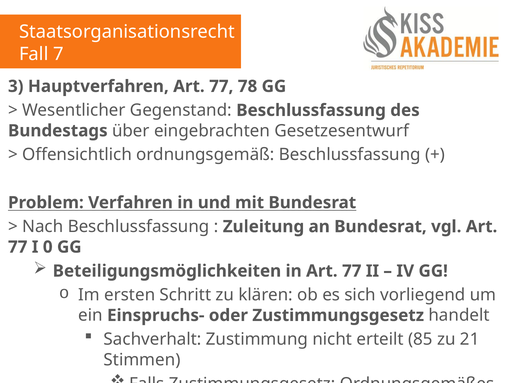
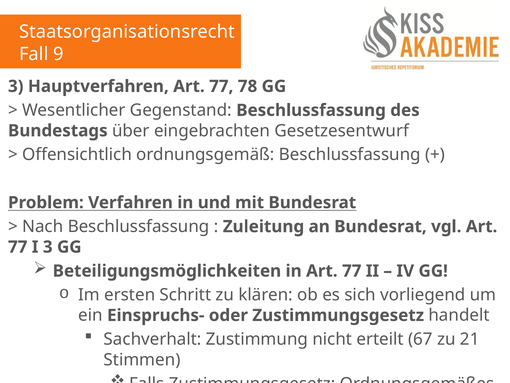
7: 7 -> 9 (58, 54)
I 0: 0 -> 3 (48, 247)
85: 85 -> 67 (420, 339)
